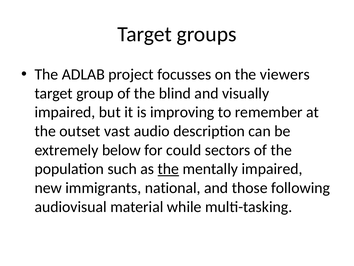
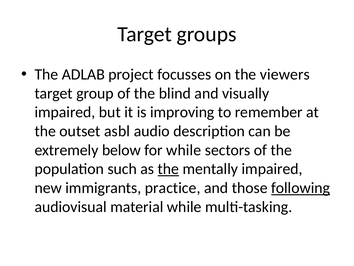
vast: vast -> asbl (117, 131)
for could: could -> while (184, 150)
national: national -> practice (173, 188)
following underline: none -> present (301, 188)
